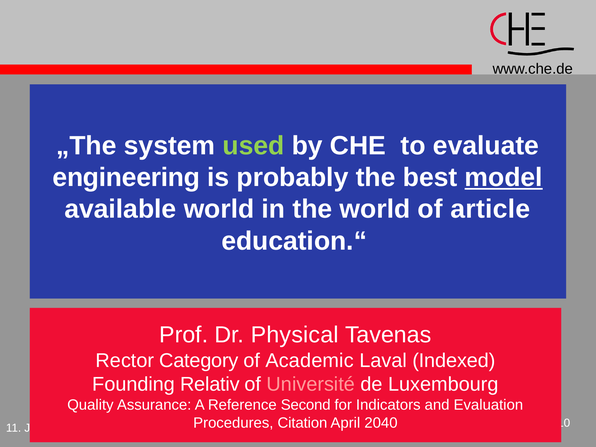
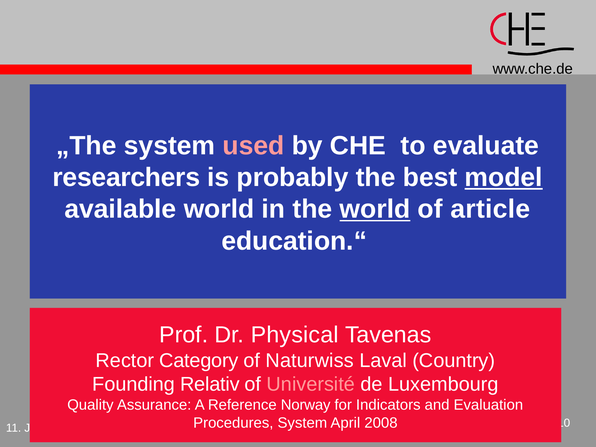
used colour: light green -> pink (254, 146)
engineering: engineering -> researchers (126, 177)
world underline: none -> present (375, 209)
Academic: Academic -> Naturwiss (310, 361)
Indexed: Indexed -> Country (454, 361)
Second: Second -> Norway (306, 405)
Procedures Citation: Citation -> System (302, 423)
2040: 2040 -> 2008 (381, 423)
